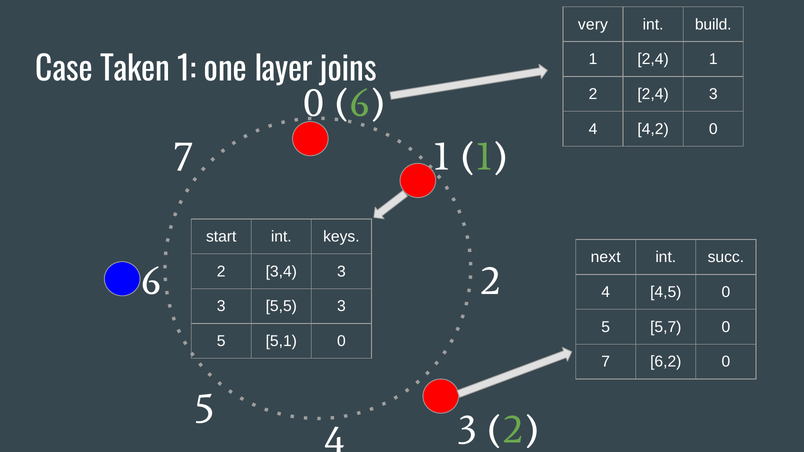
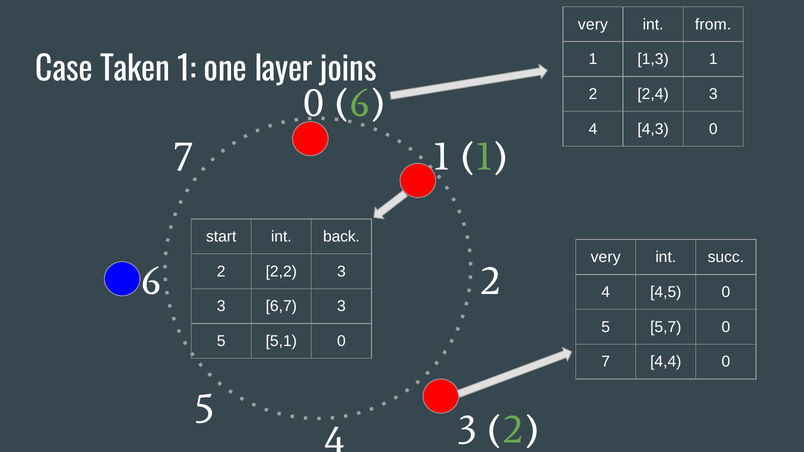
build: build -> from (713, 24)
1 2,4: 2,4 -> 1,3 (653, 59)
4,2: 4,2 -> 4,3 (653, 129)
keys: keys -> back (341, 237)
next: next -> very (606, 257)
3,4: 3,4 -> 2,2 (281, 272)
5,5: 5,5 -> 6,7 (281, 307)
6,2: 6,2 -> 4,4 (666, 362)
